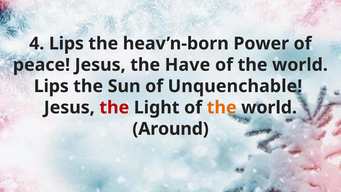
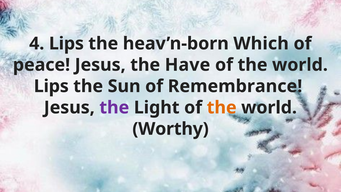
Power: Power -> Which (261, 44)
Unquenchable: Unquenchable -> Remembrance (235, 86)
the colour: red -> purple (114, 107)
Around: Around -> Worthy (171, 129)
